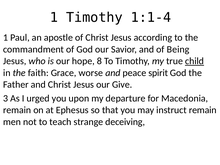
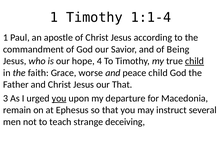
8: 8 -> 4 (99, 61)
peace spirit: spirit -> child (158, 73)
our Give: Give -> That (122, 85)
you underline: none -> present (59, 98)
instruct remain: remain -> several (203, 110)
